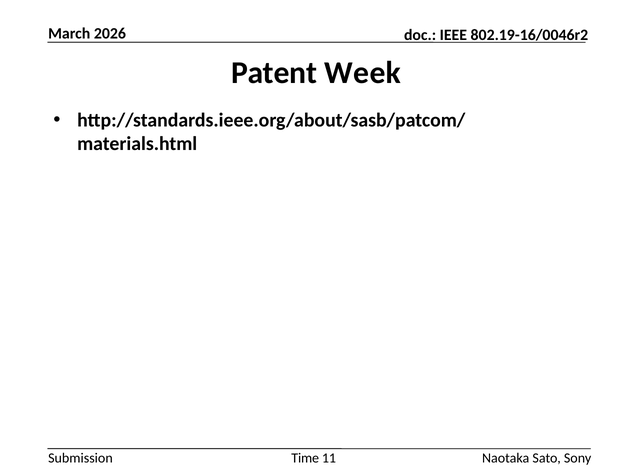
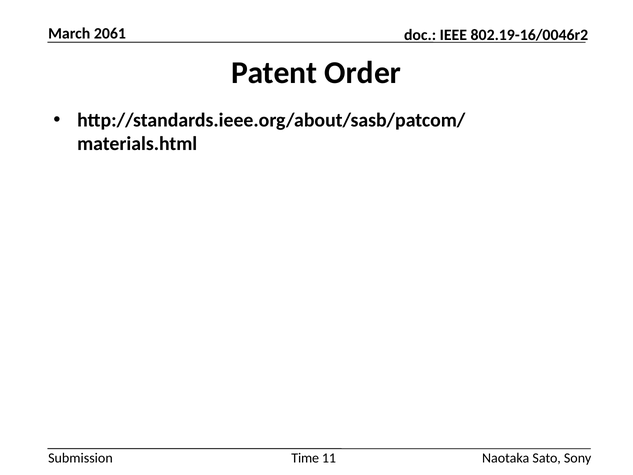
2026: 2026 -> 2061 (110, 34)
Week: Week -> Order (363, 73)
